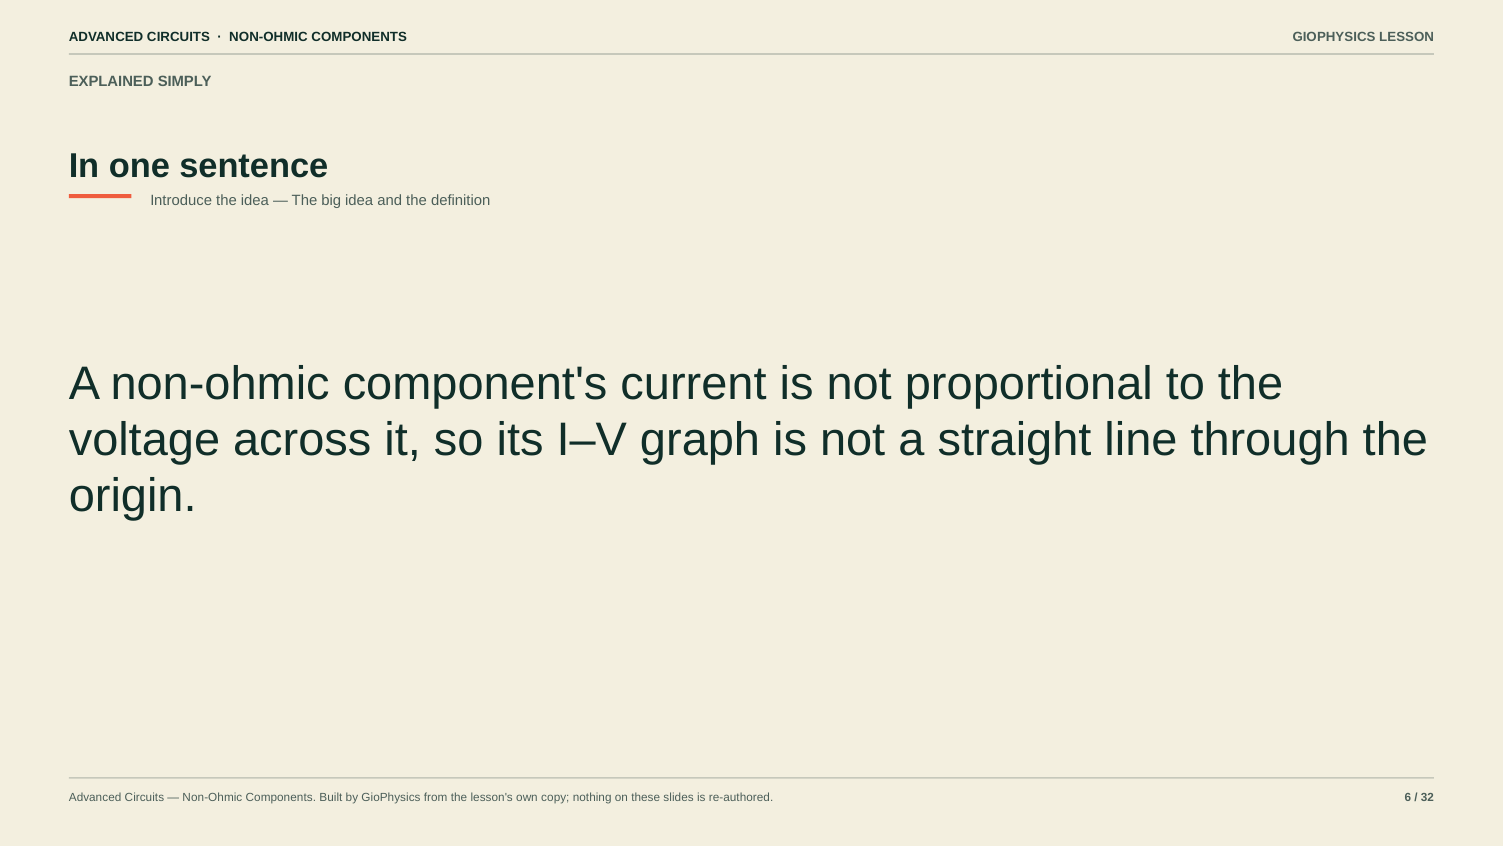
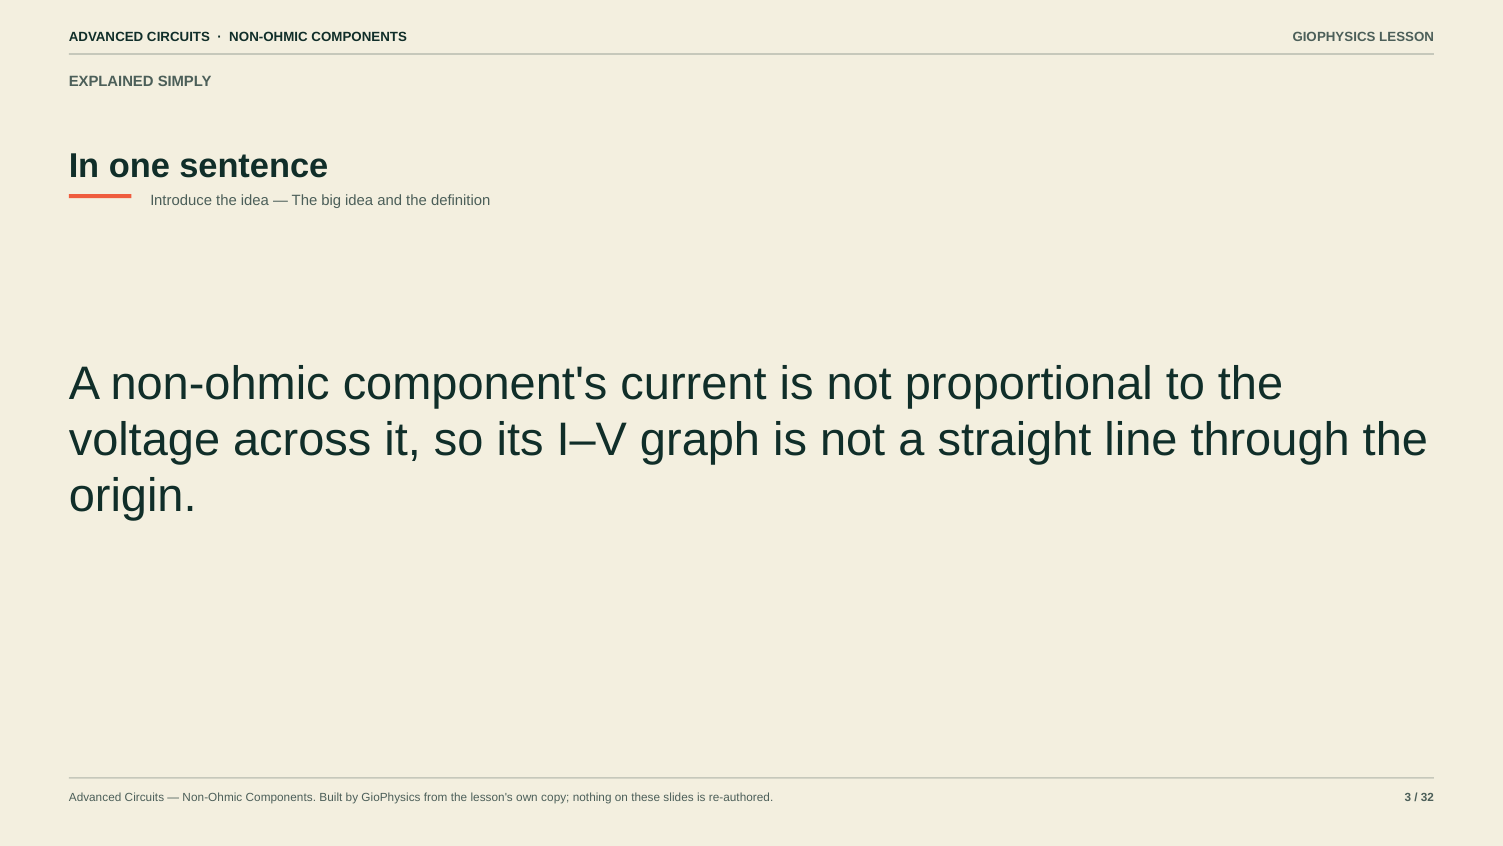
6: 6 -> 3 (1408, 797)
